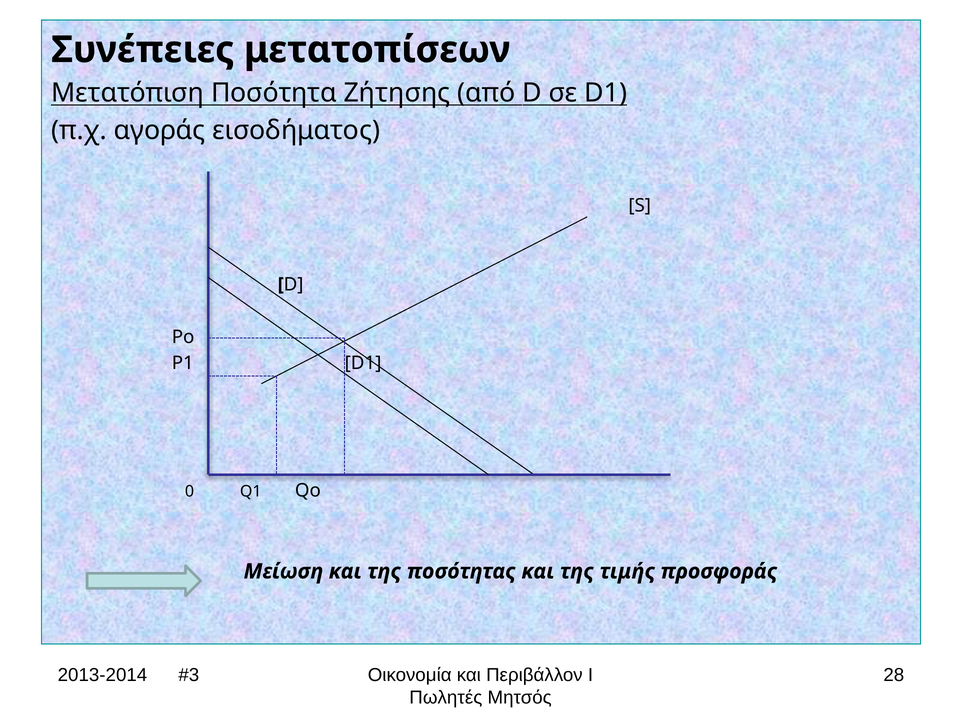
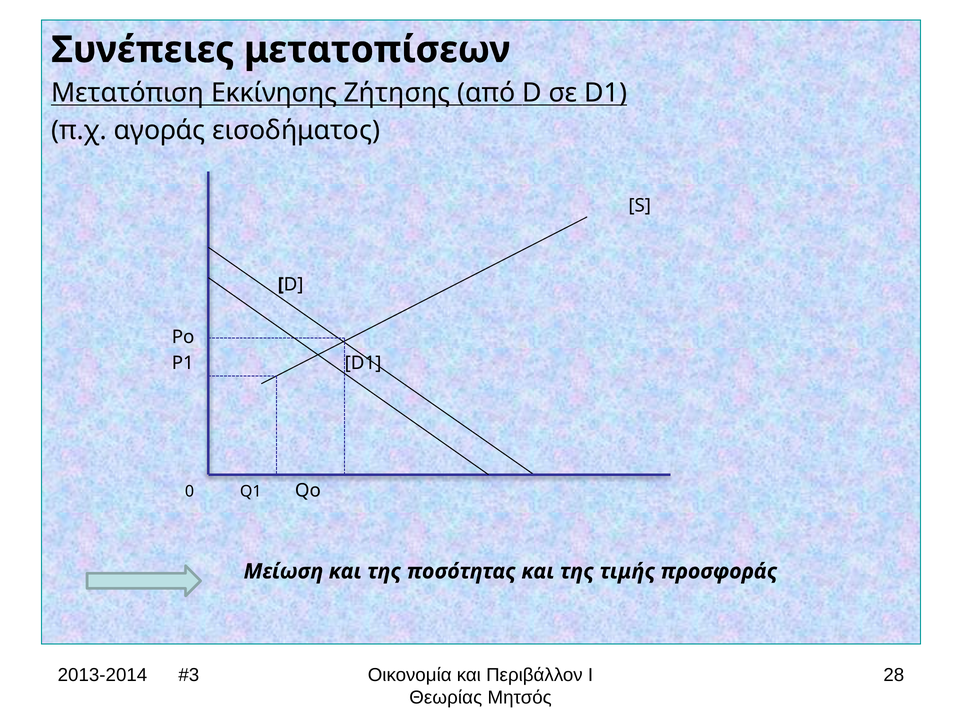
Ποσότητα: Ποσότητα -> Εκκίνησης (274, 93)
Πωλητές: Πωλητές -> Θεωρίας (446, 697)
